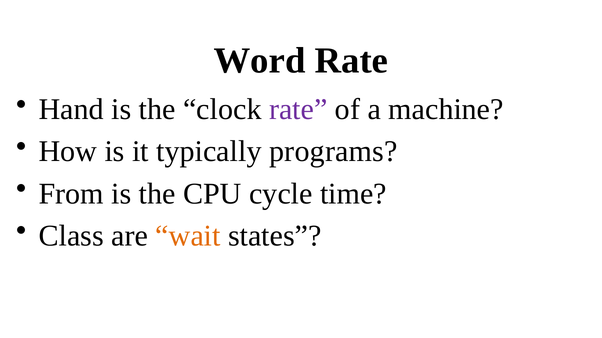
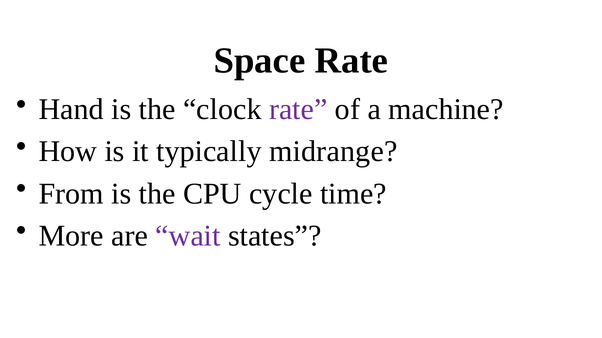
Word: Word -> Space (260, 61)
programs: programs -> midrange (333, 152)
Class: Class -> More (71, 236)
wait colour: orange -> purple (188, 236)
